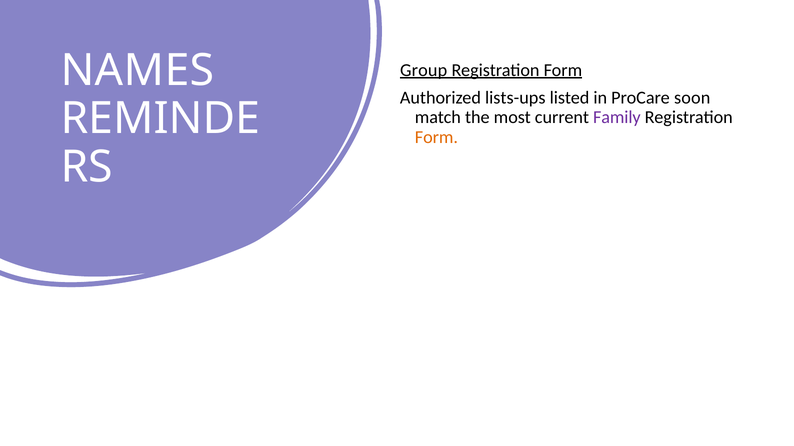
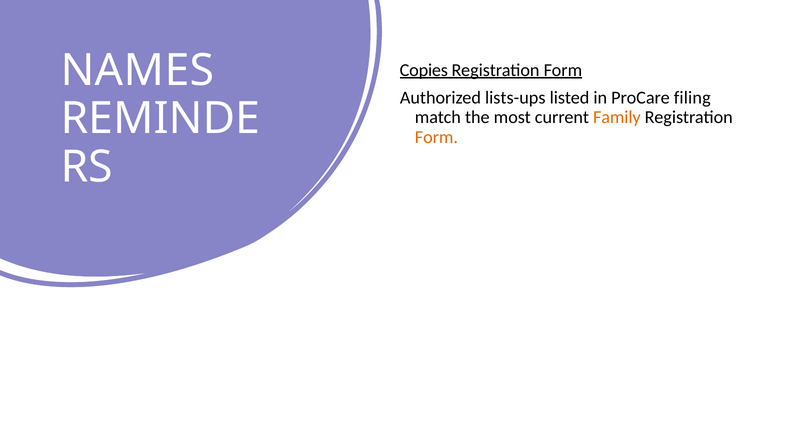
Group: Group -> Copies (424, 70)
soon: soon -> filing (692, 98)
Family colour: purple -> orange (617, 118)
